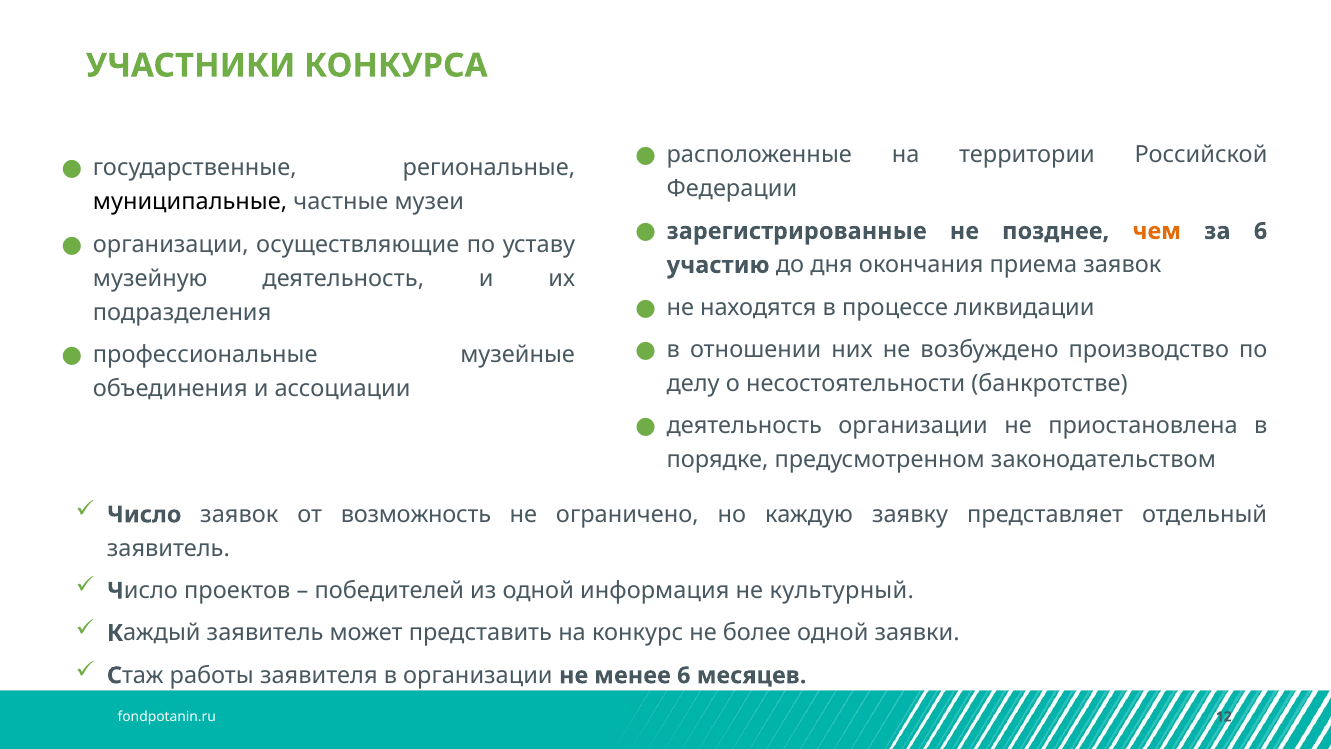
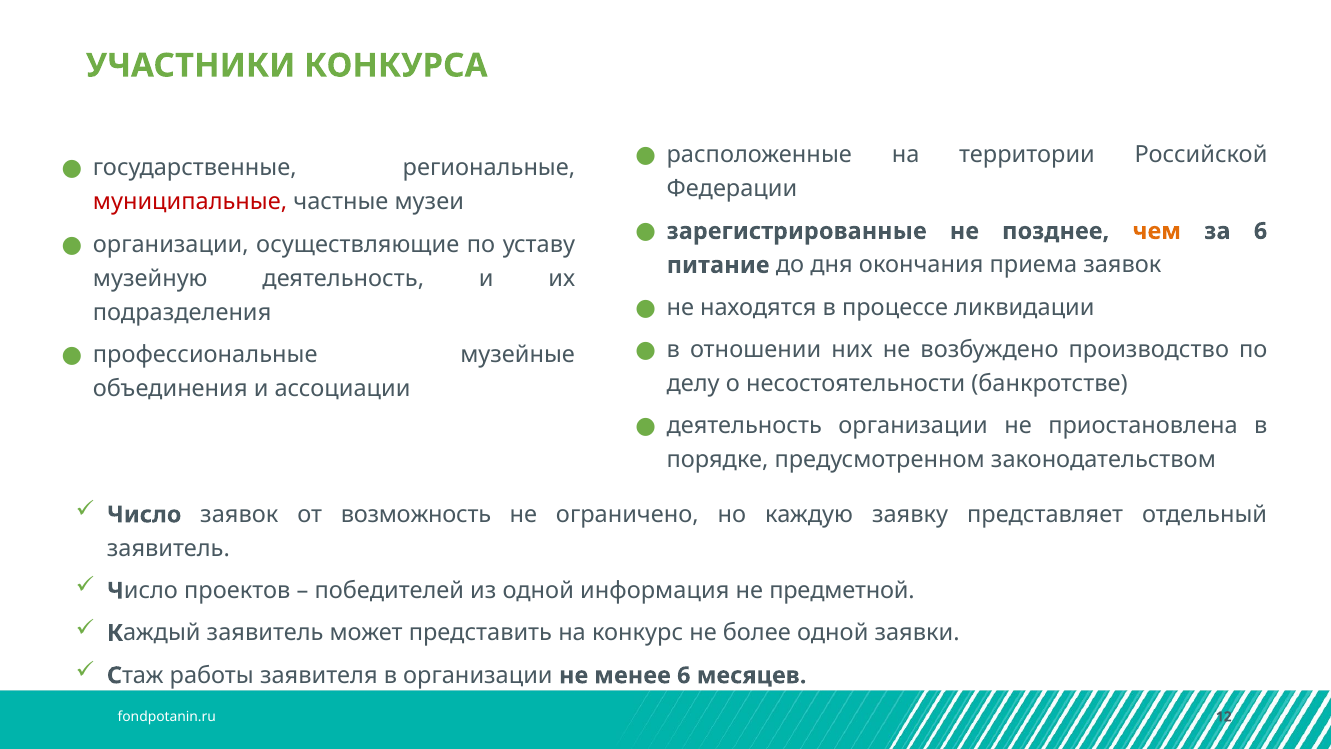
муниципальные colour: black -> red (190, 202)
участию: участию -> питание (718, 265)
культурный: культурный -> предметной (842, 591)
